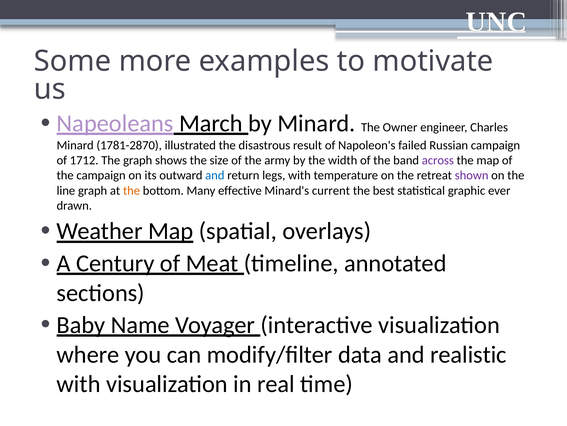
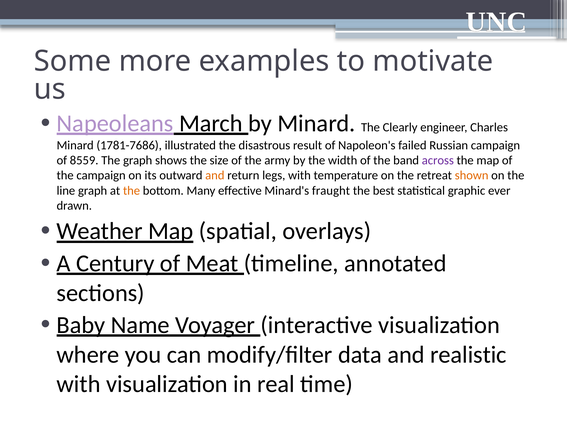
Owner: Owner -> Clearly (400, 127)
1781-2870: 1781-2870 -> 1781-7686 (129, 145)
1712: 1712 -> 8559 (84, 160)
and colour: blue -> orange (215, 175)
shown colour: purple -> orange (472, 175)
current: current -> fraught (331, 190)
